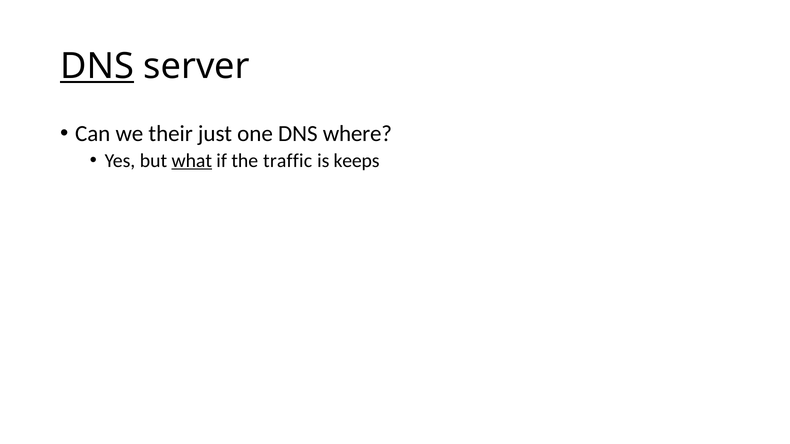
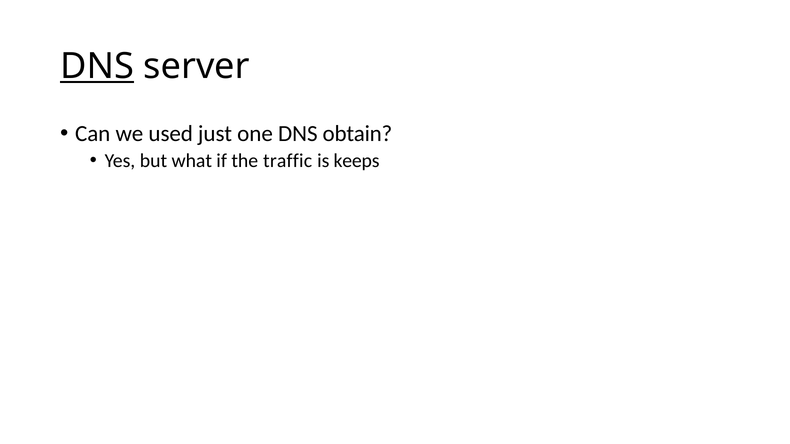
their: their -> used (171, 134)
where: where -> obtain (357, 134)
what underline: present -> none (192, 161)
